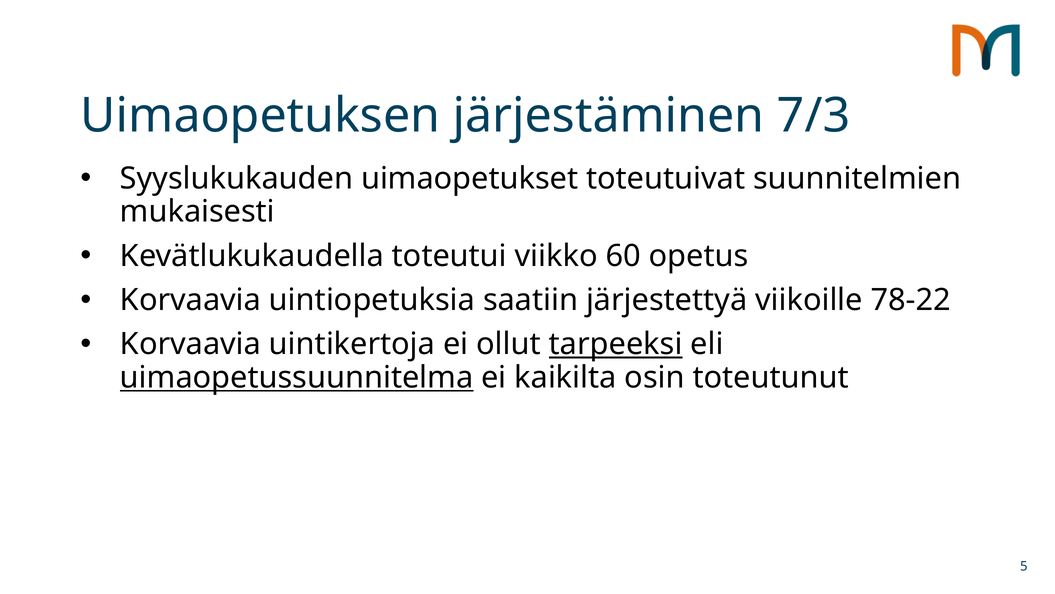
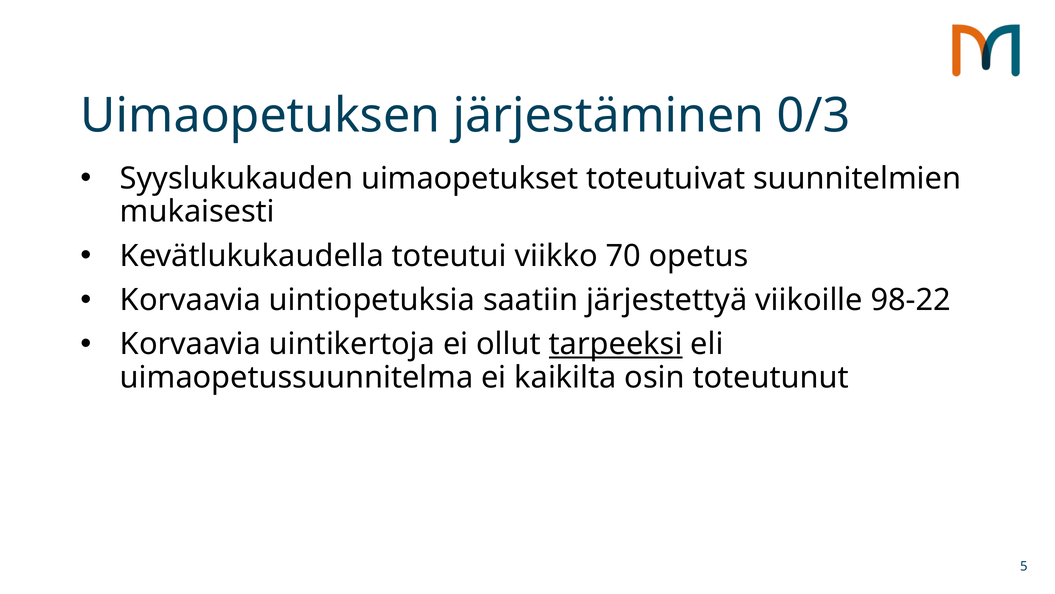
7/3: 7/3 -> 0/3 (814, 116)
60: 60 -> 70 (623, 256)
78-22: 78-22 -> 98-22 (911, 300)
uimaopetussuunnitelma underline: present -> none (297, 377)
